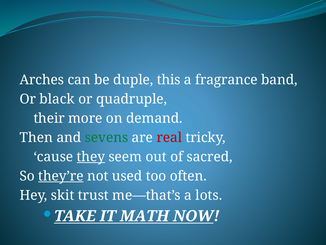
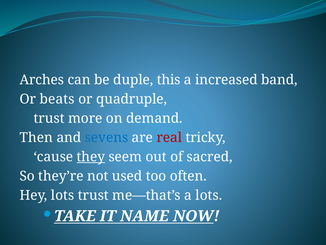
fragrance: fragrance -> increased (226, 80)
black: black -> beats (57, 99)
their: their -> trust (49, 118)
sevens colour: green -> blue (107, 137)
they’re underline: present -> none (61, 176)
Hey skit: skit -> lots (63, 195)
MATH: MATH -> NAME (144, 216)
